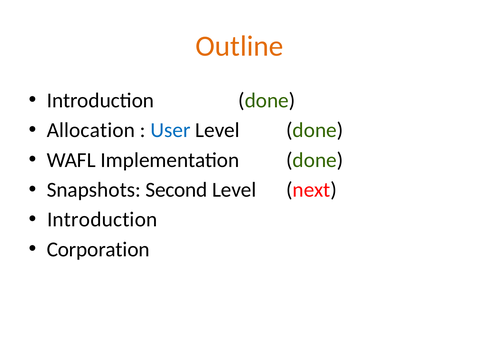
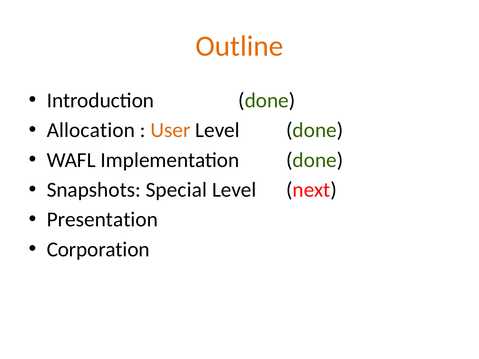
User colour: blue -> orange (170, 130)
Second: Second -> Special (176, 190)
Introduction: Introduction -> Presentation (102, 220)
